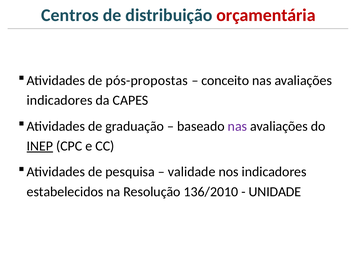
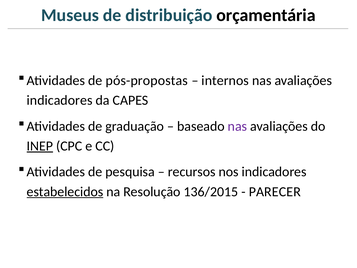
Centros: Centros -> Museus (70, 15)
orçamentária colour: red -> black (266, 15)
conceito: conceito -> internos (225, 80)
validade: validade -> recursos (192, 172)
estabelecidos underline: none -> present (65, 192)
136/2010: 136/2010 -> 136/2015 (211, 192)
UNIDADE: UNIDADE -> PARECER (275, 192)
